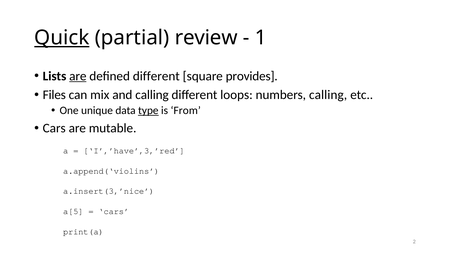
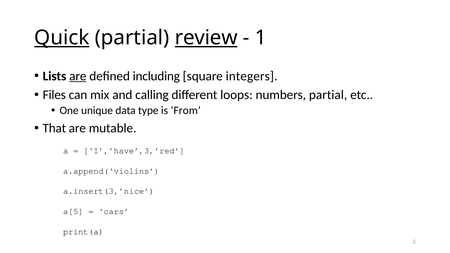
review underline: none -> present (206, 38)
defined different: different -> including (156, 76)
provides: provides -> integers (252, 76)
numbers calling: calling -> partial (328, 95)
type underline: present -> none (148, 110)
Cars: Cars -> That (54, 128)
